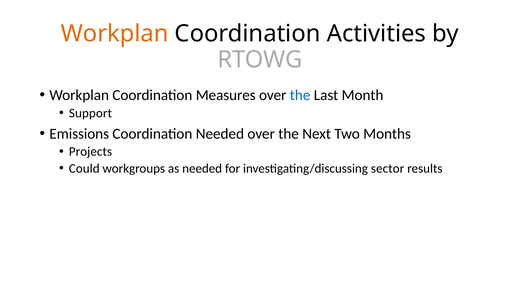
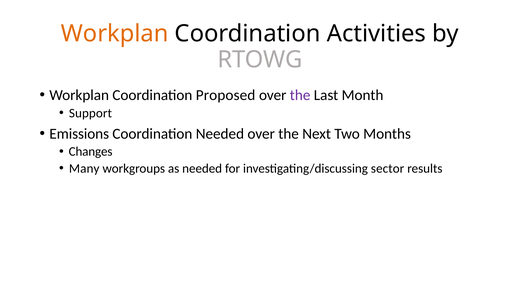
Measures: Measures -> Proposed (226, 95)
the colour: blue -> purple (300, 95)
Projects: Projects -> Changes (91, 151)
Could: Could -> Many (84, 168)
